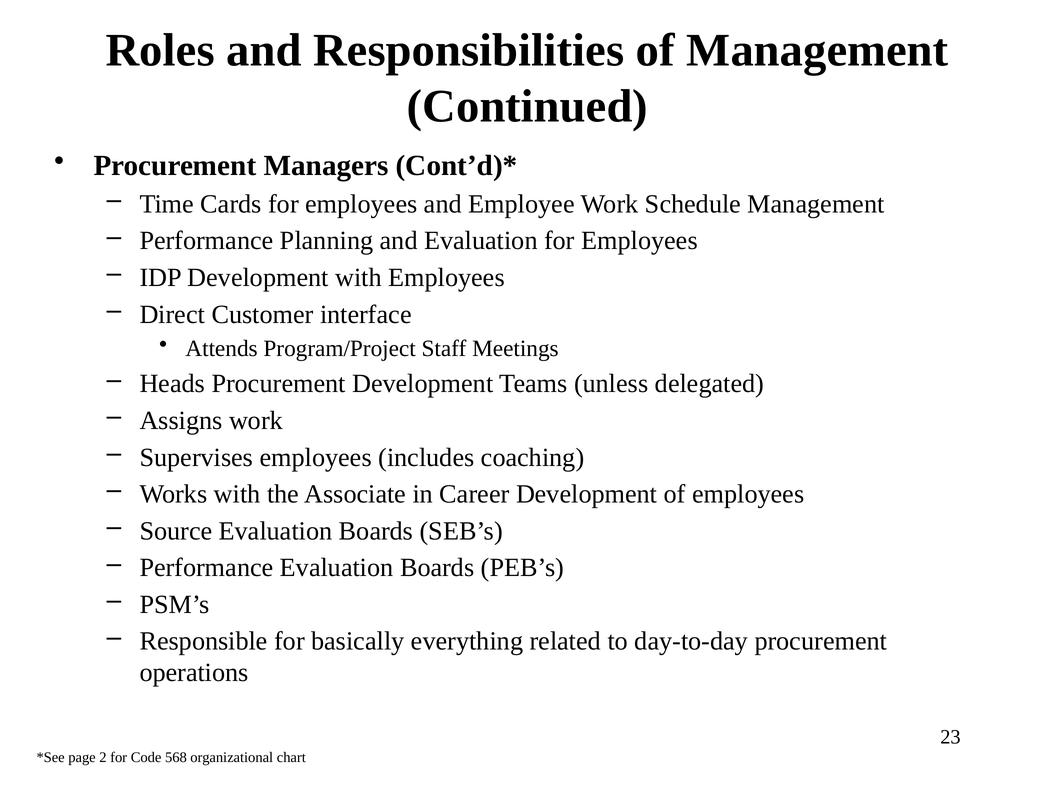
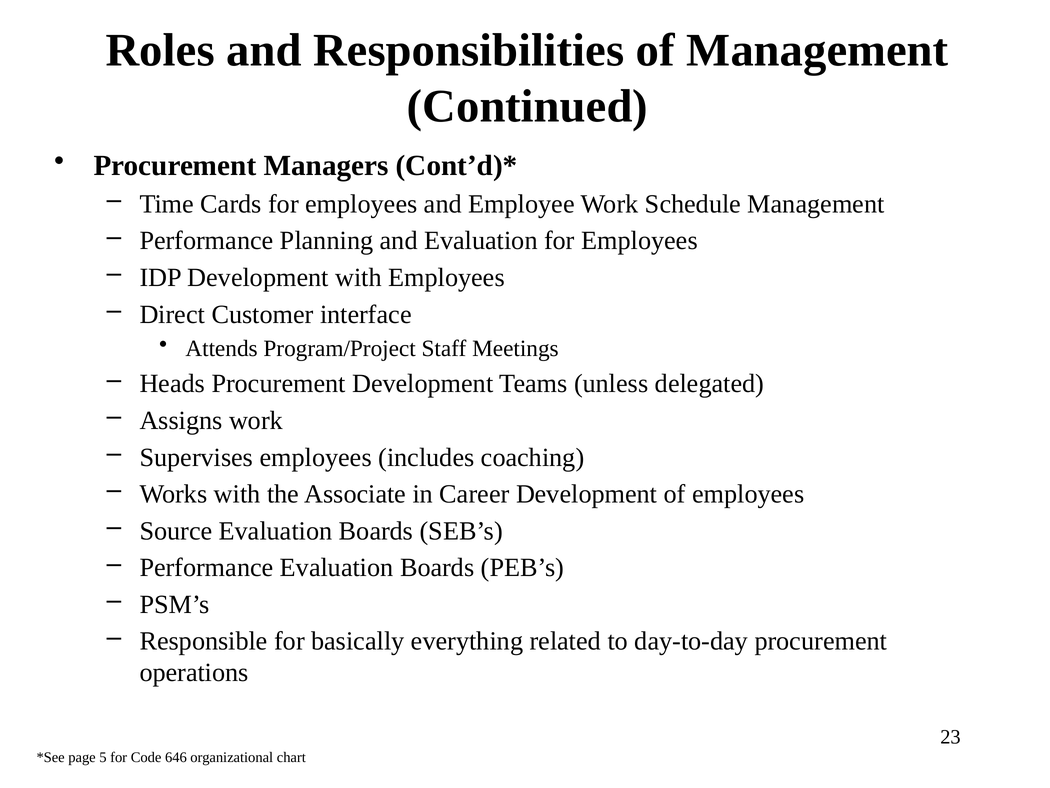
2: 2 -> 5 (103, 757)
568: 568 -> 646 (176, 757)
